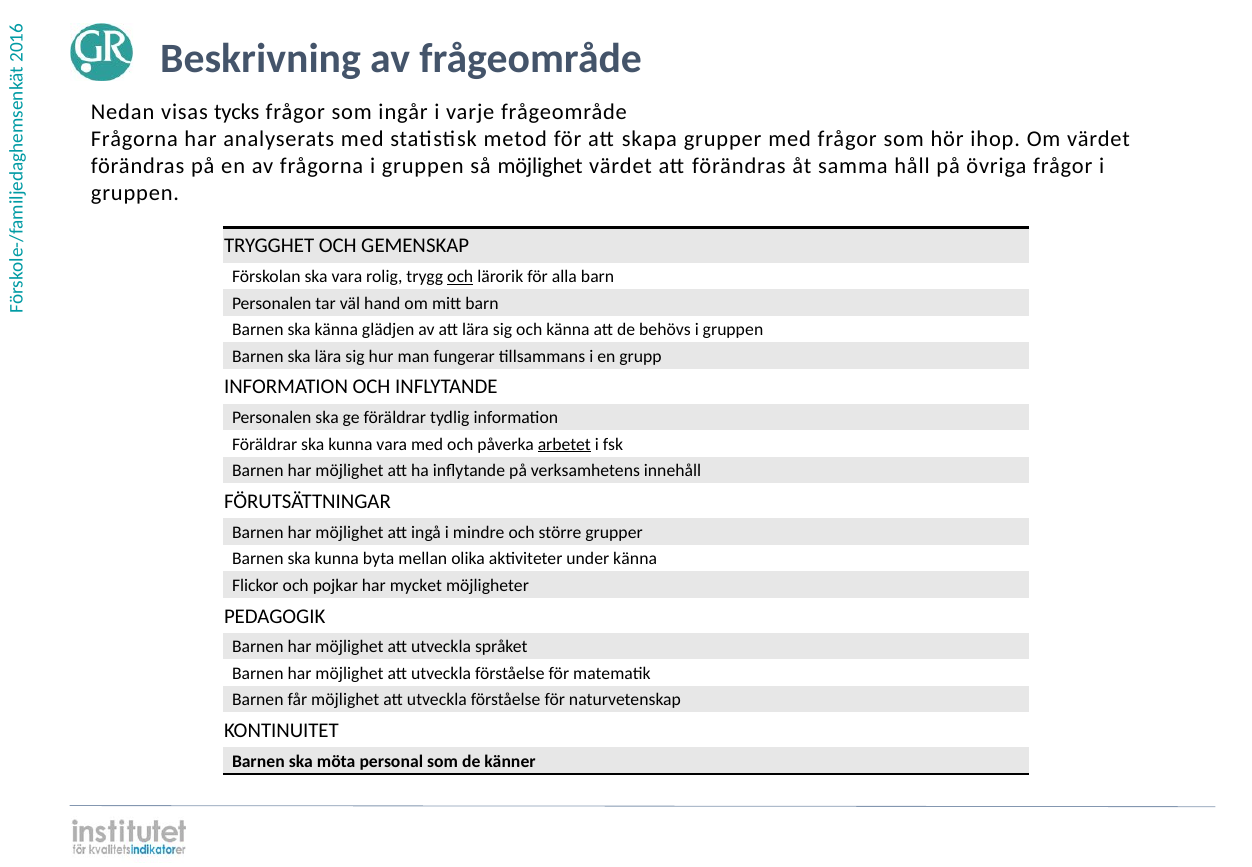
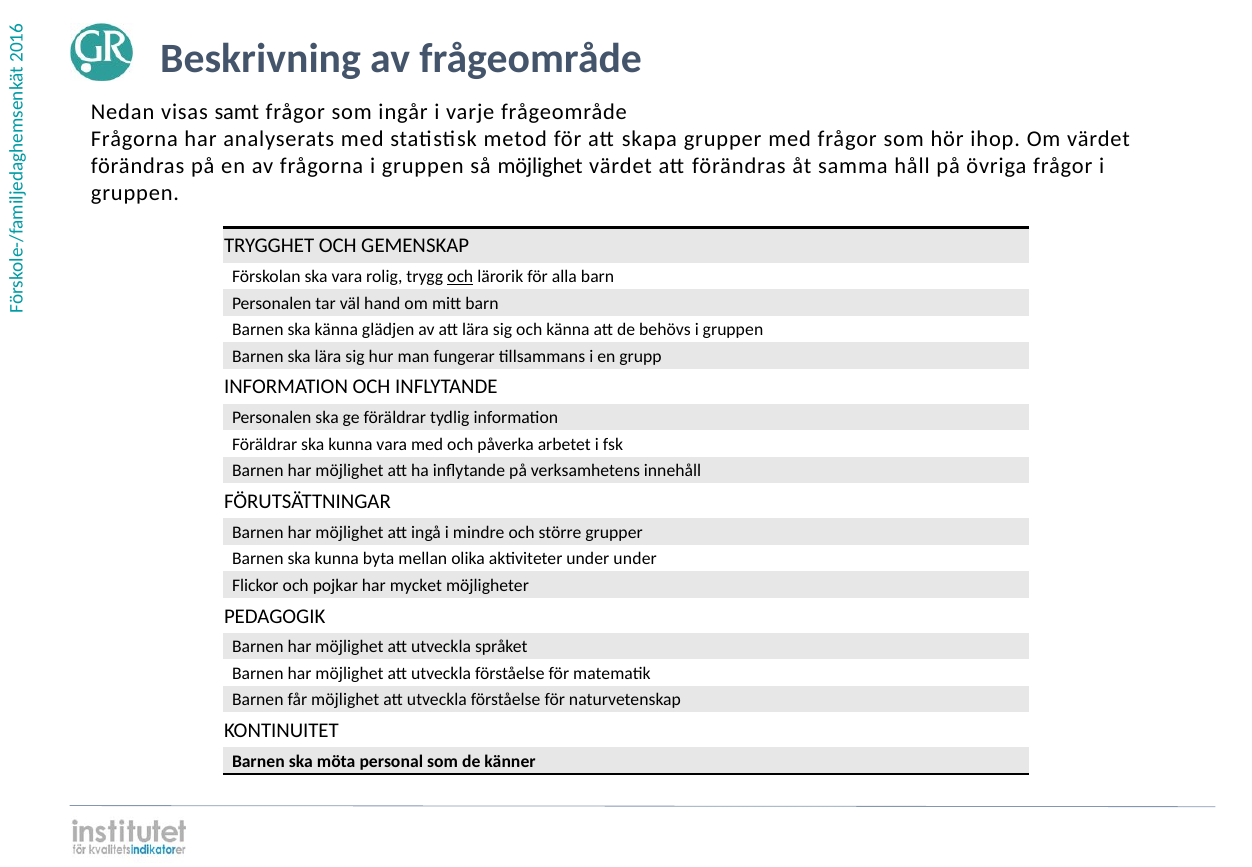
tycks: tycks -> samt (237, 112)
arbetet underline: present -> none (564, 444)
under känna: känna -> under (635, 559)
